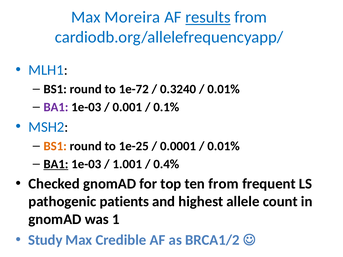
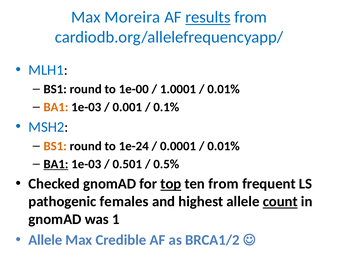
1e-72: 1e-72 -> 1e-00 (134, 89)
0.3240: 0.3240 -> 1.0001 (178, 89)
BA1 colour: purple -> orange (56, 107)
1e-25: 1e-25 -> 1e-24 (134, 146)
1.001: 1.001 -> 0.501 (127, 164)
0.4%: 0.4% -> 0.5% (166, 164)
top underline: none -> present (171, 184)
patients: patients -> females (124, 202)
count underline: none -> present (280, 202)
Study: Study -> Allele (45, 240)
